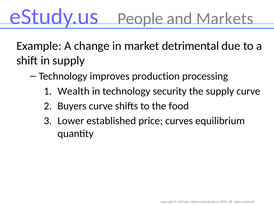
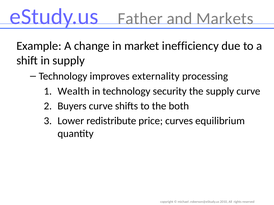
People: People -> Father (140, 19)
detrimental: detrimental -> inefficiency (190, 46)
production: production -> externality (156, 76)
food: food -> both (179, 106)
established: established -> redistribute (111, 121)
